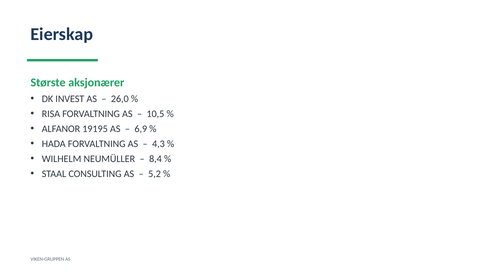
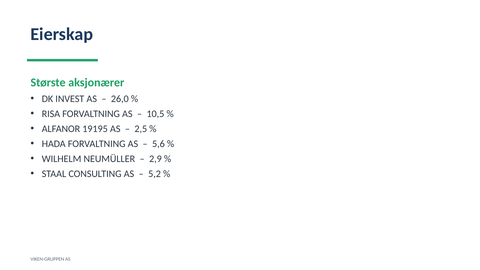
6,9: 6,9 -> 2,5 (141, 129)
4,3: 4,3 -> 5,6 (158, 144)
8,4: 8,4 -> 2,9 (155, 159)
